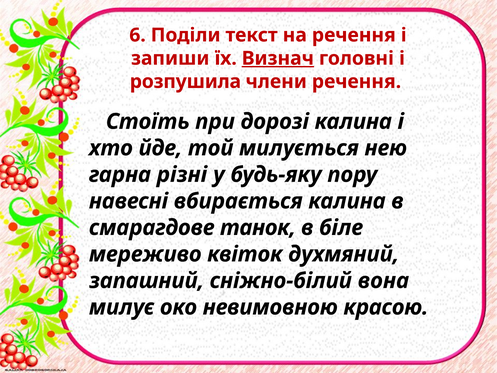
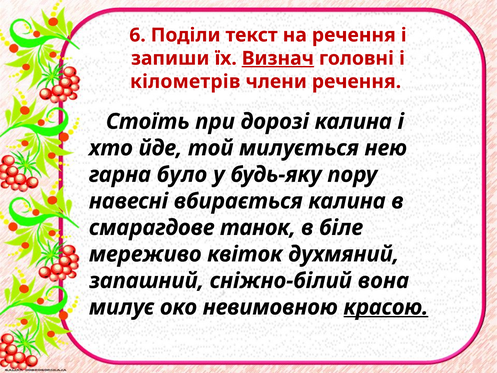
розпушила: розпушила -> кілометрів (185, 81)
різні: різні -> було (182, 174)
красою underline: none -> present (386, 307)
